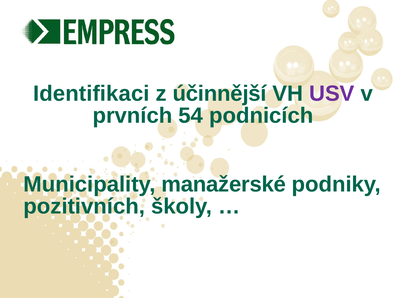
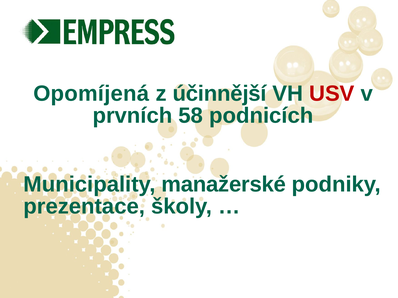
Identifikaci: Identifikaci -> Opomíjená (91, 94)
USV colour: purple -> red (332, 94)
54: 54 -> 58 (191, 116)
pozitivních: pozitivních -> prezentace (84, 207)
